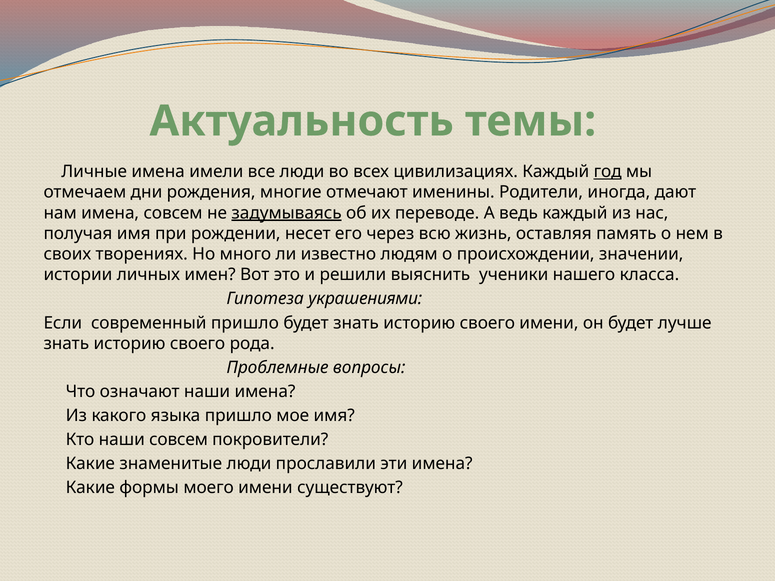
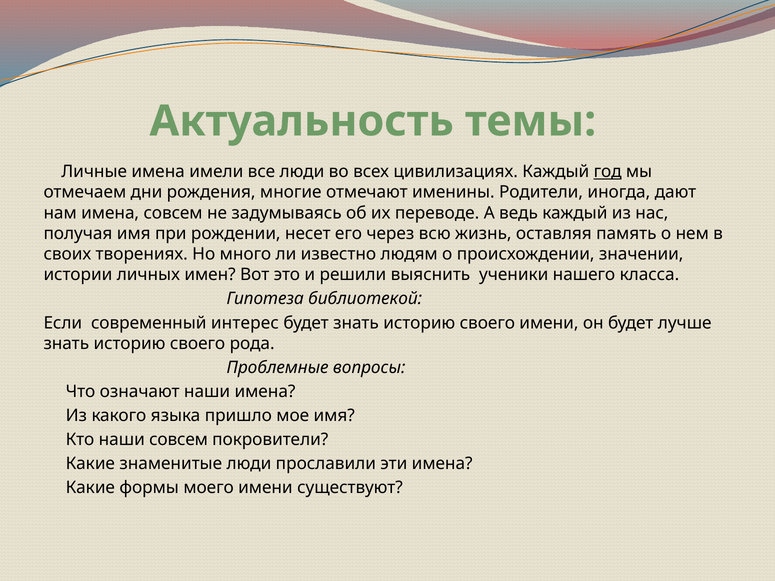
задумываясь underline: present -> none (287, 213)
украшениями: украшениями -> библиотекой (365, 299)
современный пришло: пришло -> интерес (245, 323)
